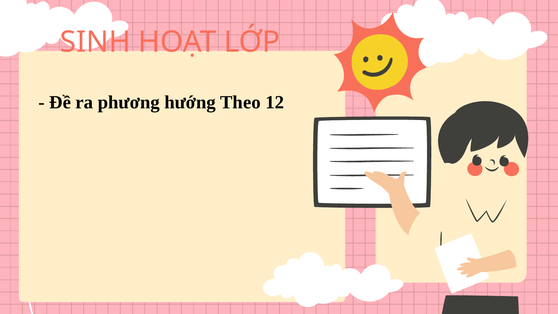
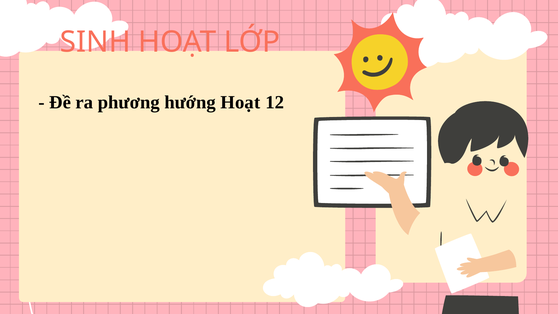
hướng Theo: Theo -> Hoạt (240, 102)
